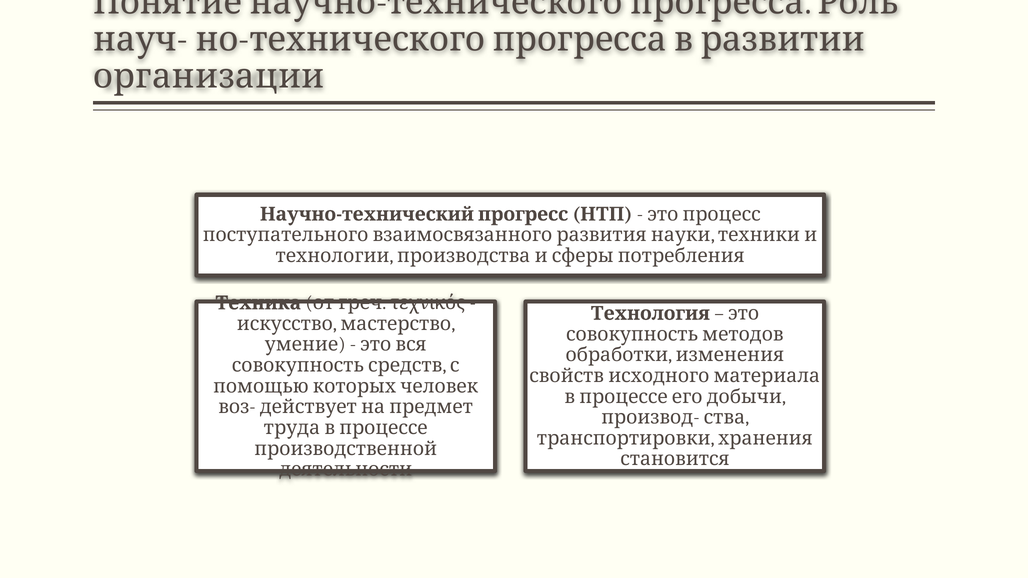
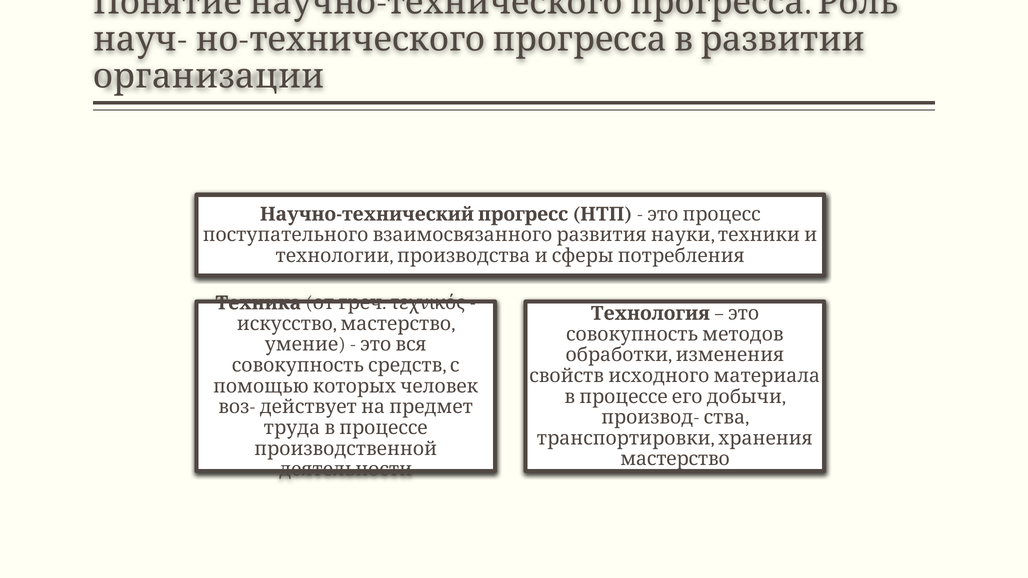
становится: становится -> мастерство (675, 459)
